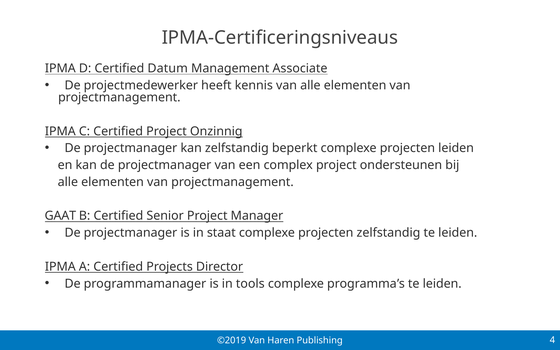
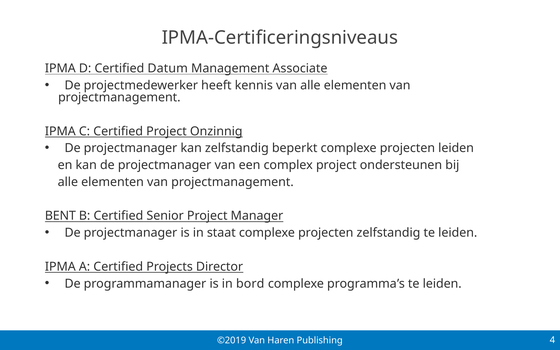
GAAT: GAAT -> BENT (60, 216)
tools: tools -> bord (250, 284)
